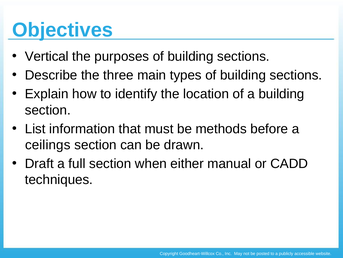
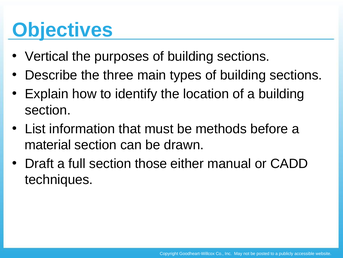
ceilings: ceilings -> material (48, 144)
when: when -> those (151, 163)
